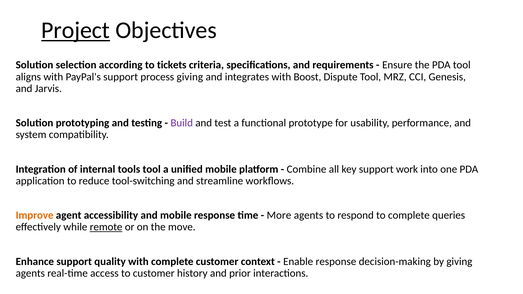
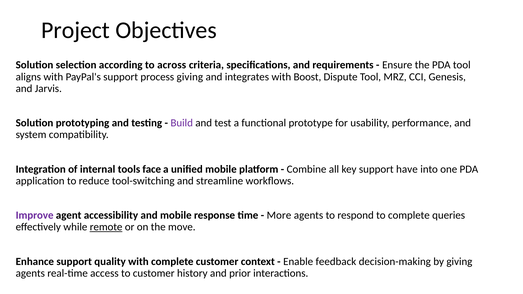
Project underline: present -> none (76, 30)
tickets: tickets -> across (172, 65)
tools tool: tool -> face (152, 169)
work: work -> have (407, 169)
Improve colour: orange -> purple (35, 215)
Enable response: response -> feedback (336, 262)
